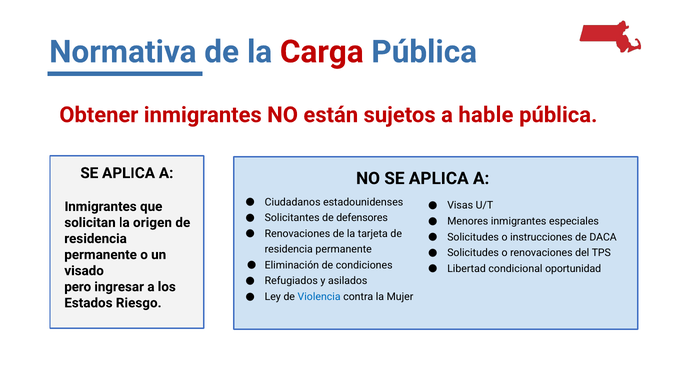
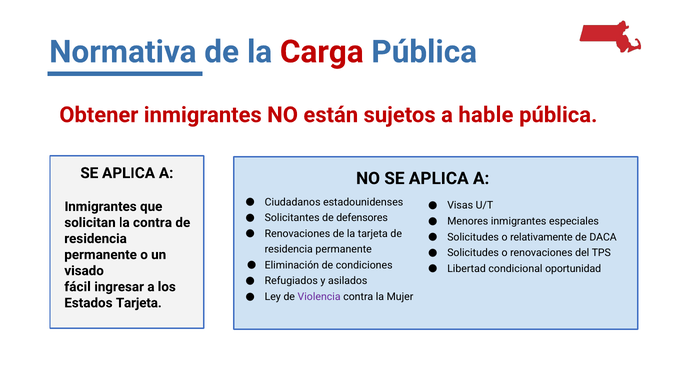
la origen: origen -> contra (153, 223)
instrucciones: instrucciones -> relativamente (541, 237)
pero: pero -> fácil (78, 287)
Violencia colour: blue -> purple (319, 297)
Estados Riesgo: Riesgo -> Tarjeta (139, 303)
